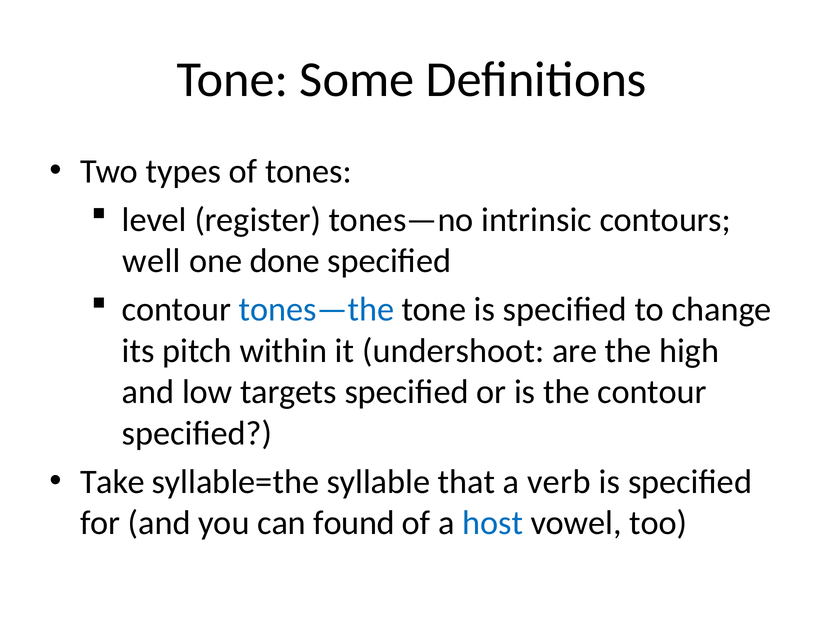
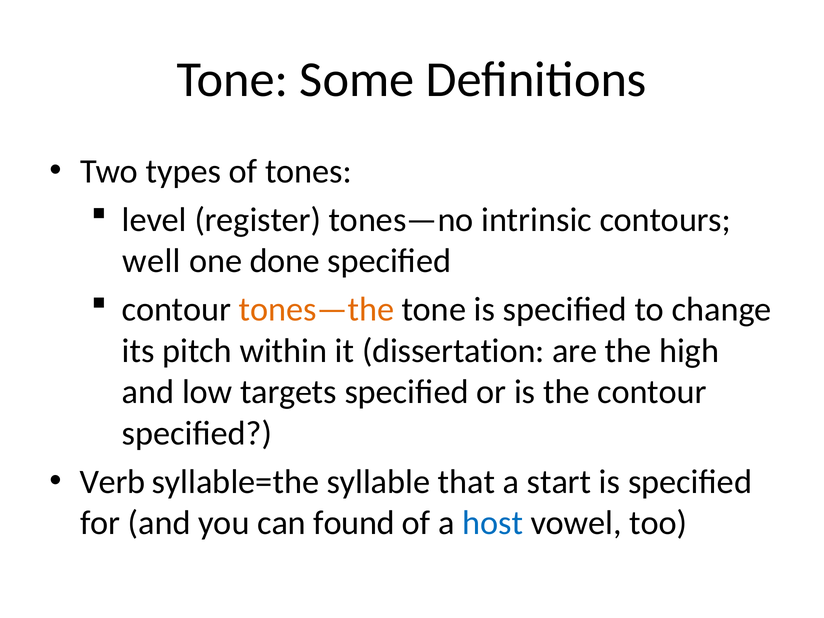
tones—the colour: blue -> orange (316, 310)
undershoot: undershoot -> dissertation (453, 351)
Take: Take -> Verb (112, 482)
verb: verb -> start (559, 482)
